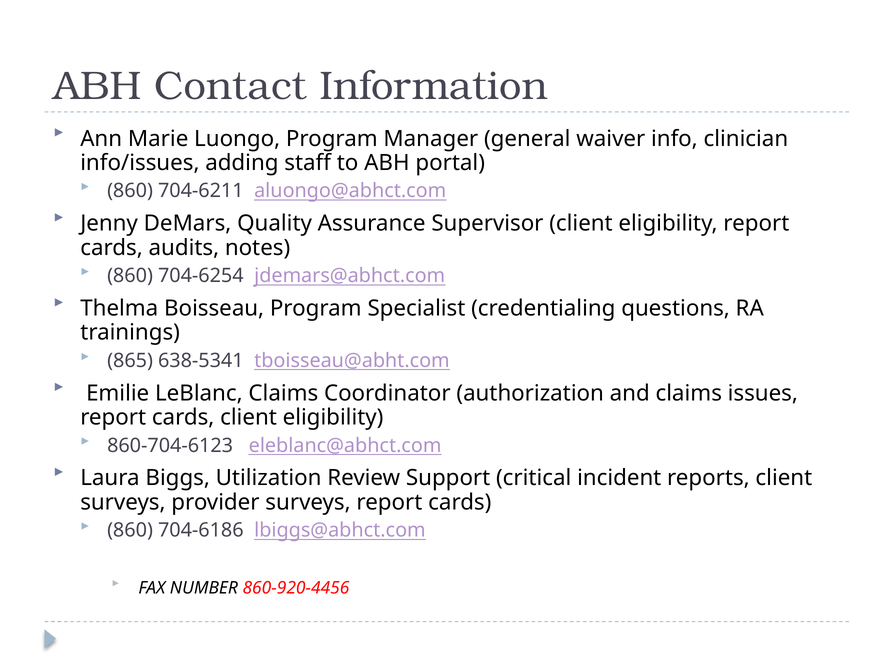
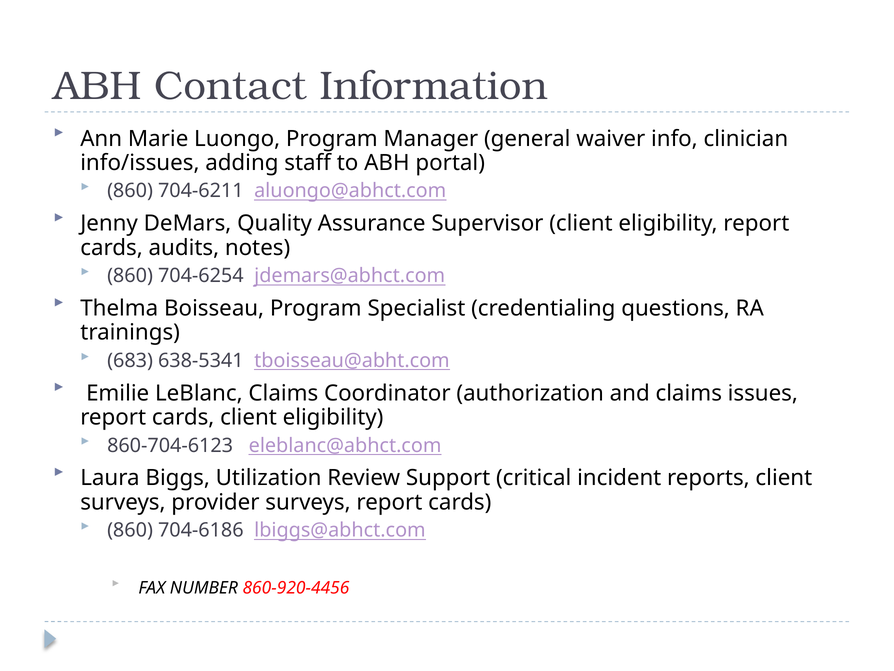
865: 865 -> 683 (130, 360)
